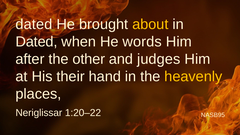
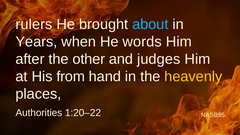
dated: dated -> rulers (34, 24)
about colour: yellow -> light blue (150, 24)
Dated: Dated -> Years (36, 42)
their: their -> from (71, 77)
Neriglissar: Neriglissar -> Authorities (39, 113)
